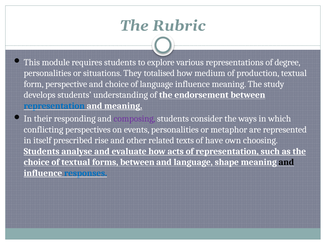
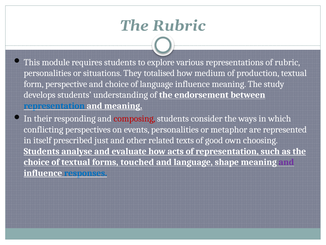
of degree: degree -> rubric (287, 62)
composing colour: purple -> red (134, 118)
rise: rise -> just (101, 140)
have: have -> good (214, 140)
forms between: between -> touched (137, 162)
and colour: black -> purple (286, 162)
